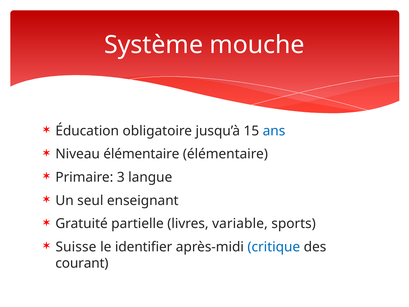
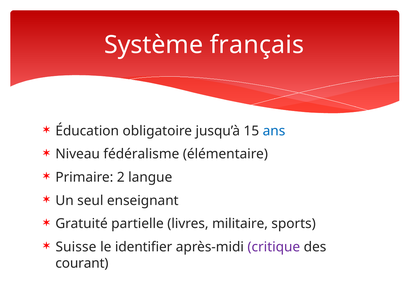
mouche: mouche -> français (257, 45)
Niveau élémentaire: élémentaire -> fédéralisme (141, 154)
3: 3 -> 2 (121, 177)
variable: variable -> militaire (240, 224)
critique colour: blue -> purple (274, 247)
